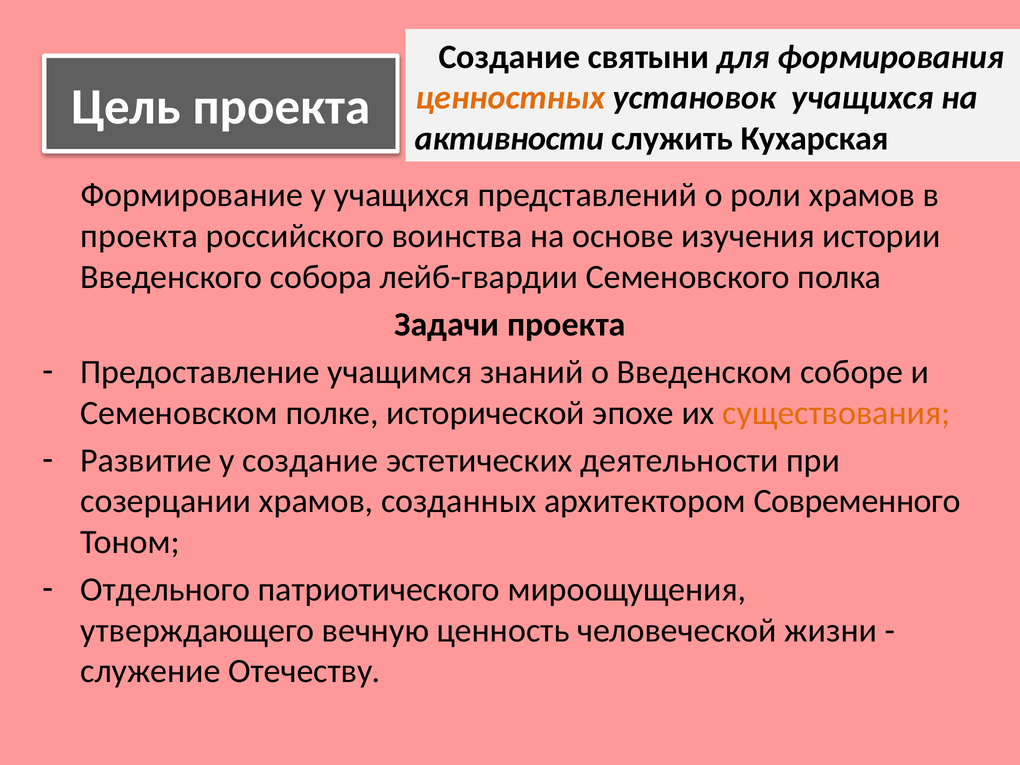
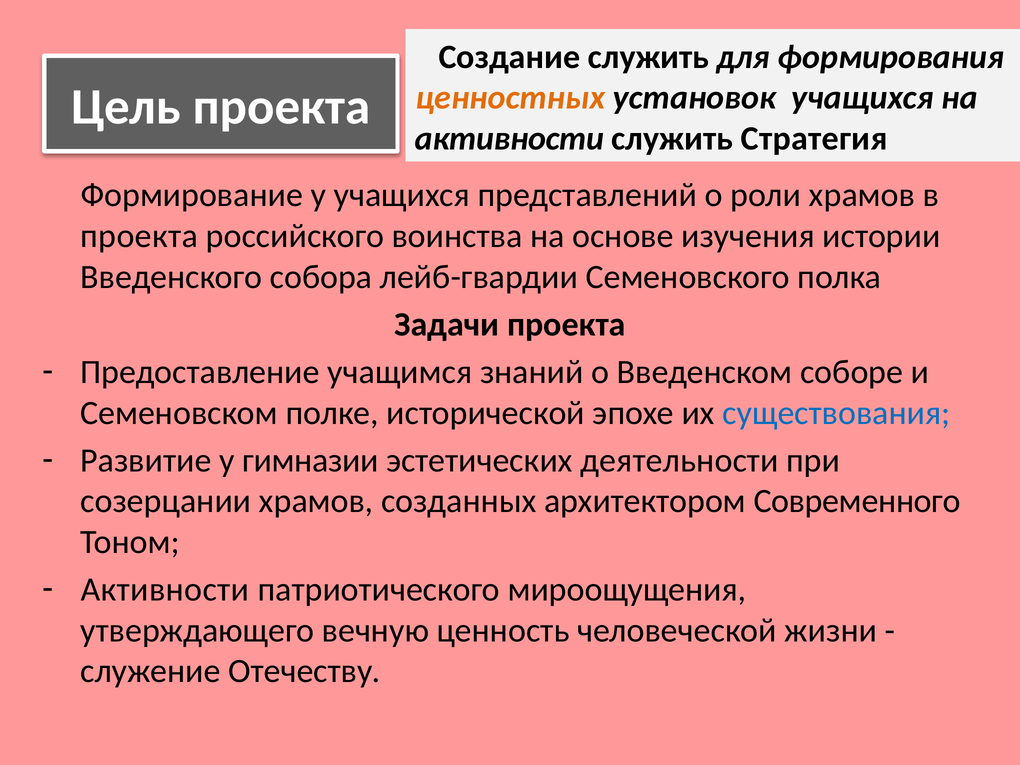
Создание святыни: святыни -> служить (648, 57)
Кухарская: Кухарская -> Стратегия (814, 138)
существования colour: orange -> blue (836, 413)
у создание: создание -> гимназии (310, 460)
Отдельного: Отдельного -> Активности (165, 590)
